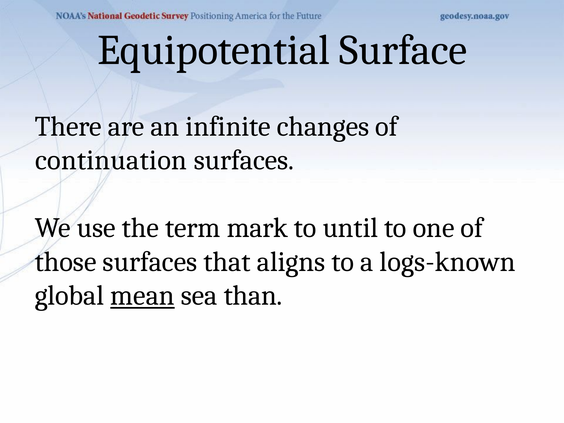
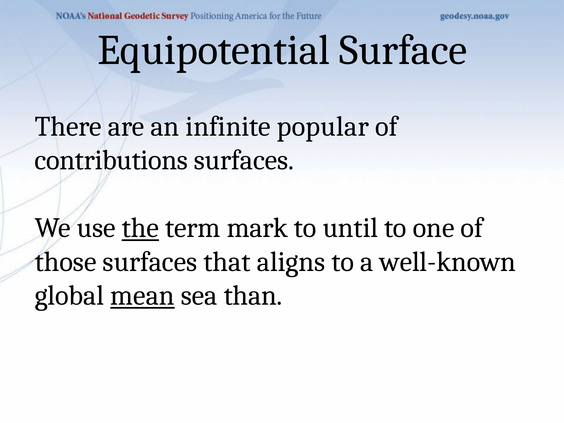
changes: changes -> popular (323, 126)
continuation: continuation -> contributions (111, 160)
the underline: none -> present (140, 228)
logs-known: logs-known -> well-known (448, 262)
